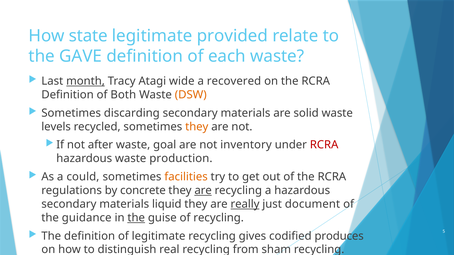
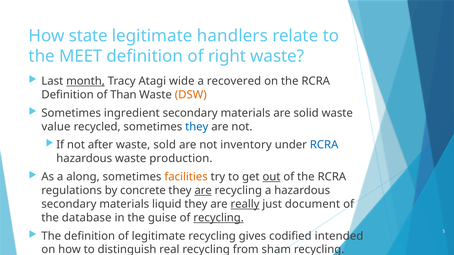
provided: provided -> handlers (232, 36)
GAVE: GAVE -> MEET (81, 56)
each: each -> right (227, 56)
Both: Both -> Than (123, 95)
discarding: discarding -> ingredient (132, 113)
levels: levels -> value (56, 127)
they colour: orange -> blue (197, 127)
goal: goal -> sold (165, 145)
RCRA colour: red -> blue (324, 145)
could: could -> along (83, 177)
out underline: none -> present (271, 177)
guidance: guidance -> database (87, 218)
the underline: present -> none (136, 218)
recycling underline: none -> present (219, 218)
produces: produces -> intended (339, 236)
